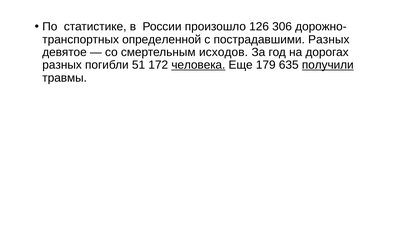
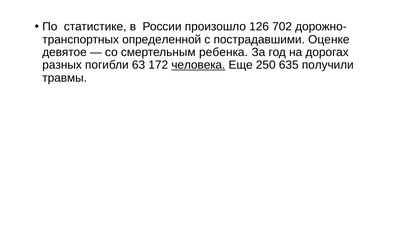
306: 306 -> 702 (282, 27)
пострадавшими Разных: Разных -> Оценке (329, 40)
исходов: исходов -> ребенка (223, 52)
51: 51 -> 63 (139, 65)
179: 179 -> 250 (266, 65)
получили underline: present -> none (328, 65)
